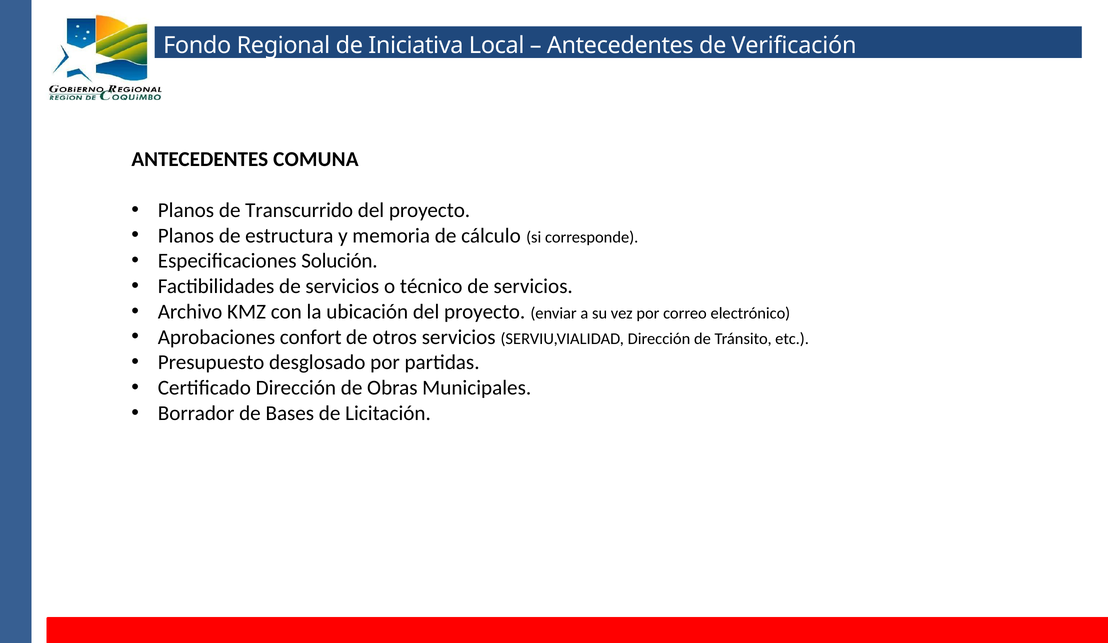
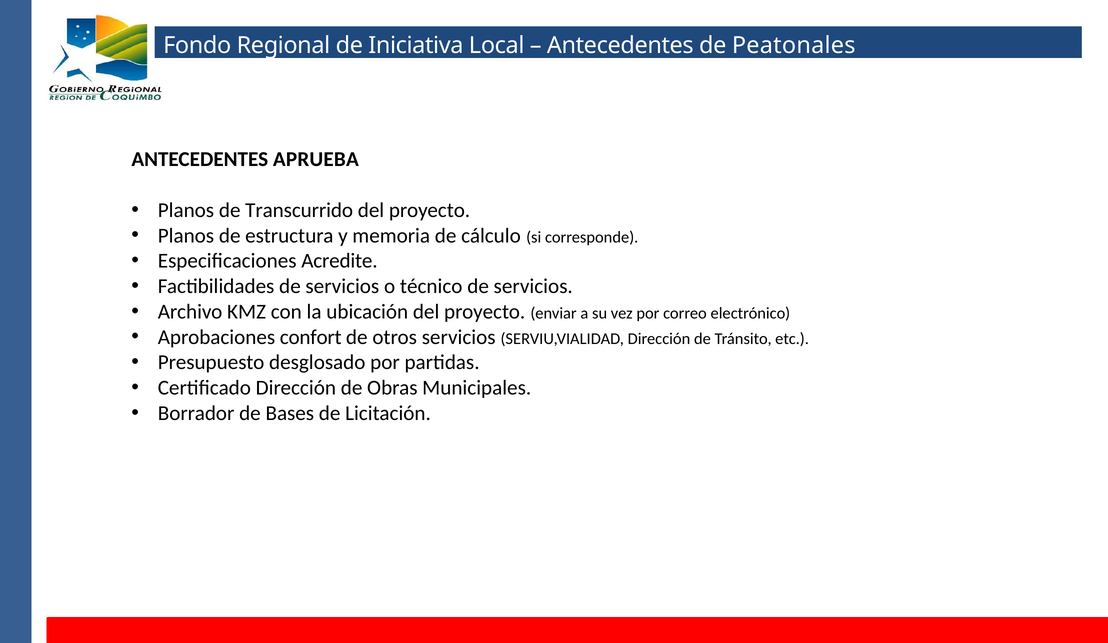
Verificación: Verificación -> Peatonales (794, 45)
COMUNA: COMUNA -> APRUEBA (316, 159)
Solución: Solución -> Acredite (339, 261)
